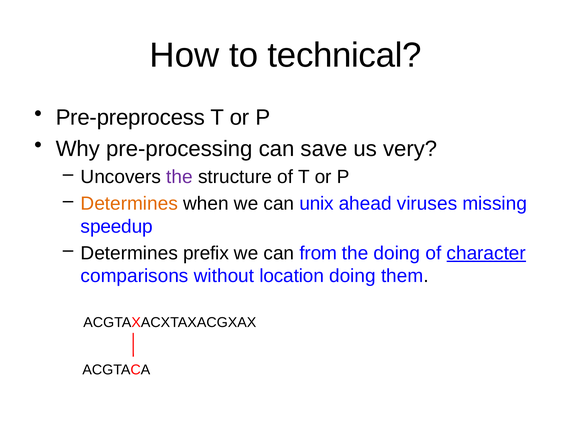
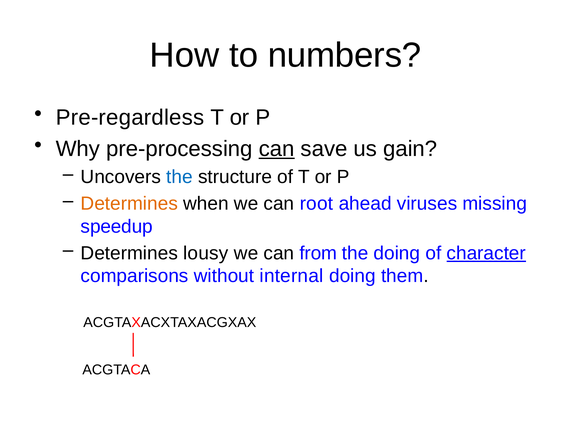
technical: technical -> numbers (345, 55)
Pre-preprocess: Pre-preprocess -> Pre-regardless (130, 118)
can underline: none -> present (277, 149)
very: very -> gain (410, 149)
the colour: purple -> blue (180, 177)
unix: unix -> root (316, 204)
prefix: prefix -> lousy (206, 253)
location: location -> internal (292, 276)
